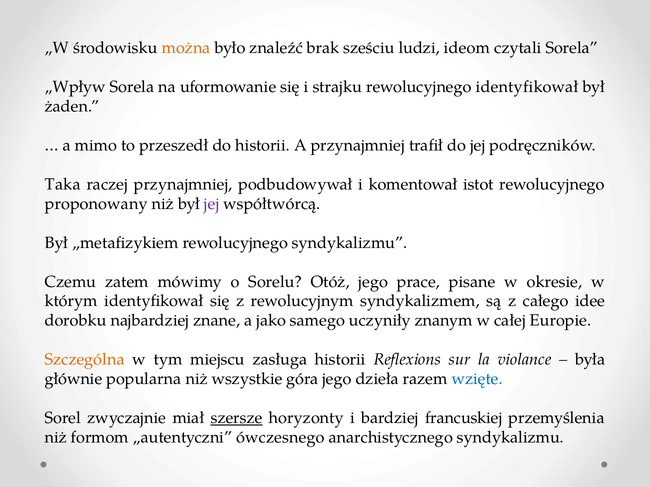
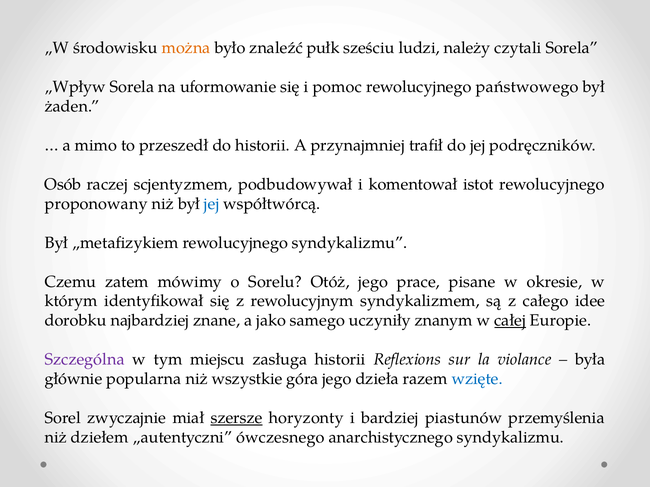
brak: brak -> pułk (323, 48)
ideom: ideom -> należy (467, 48)
strajku: strajku -> pomoc (337, 87)
rewolucyjnego identyfikował: identyfikował -> państwowego (527, 87)
Taka: Taka -> Osób (63, 184)
raczej przynajmniej: przynajmniej -> scjentyzmem (183, 184)
jej colour: purple -> blue (212, 204)
całej underline: none -> present (510, 321)
Szczególna colour: orange -> purple (85, 360)
francuskiej: francuskiej -> piastunów (464, 418)
formom: formom -> dziełem (100, 438)
